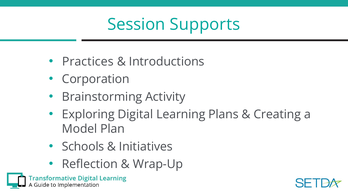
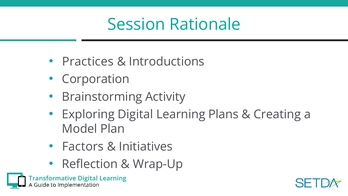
Supports: Supports -> Rationale (205, 24)
Schools: Schools -> Factors (83, 146)
